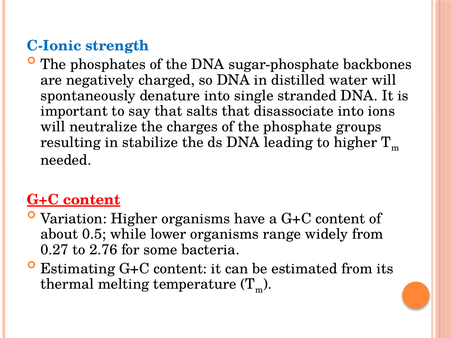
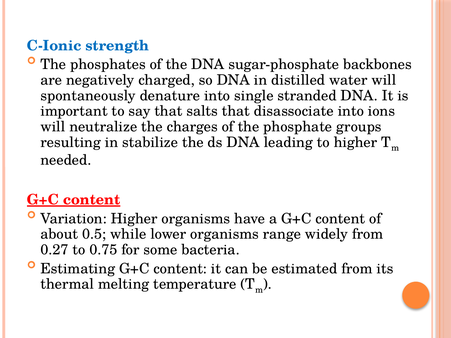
2.76: 2.76 -> 0.75 (103, 250)
